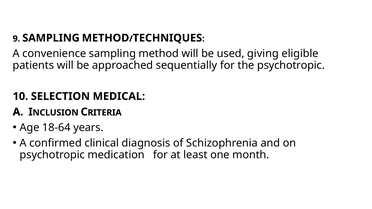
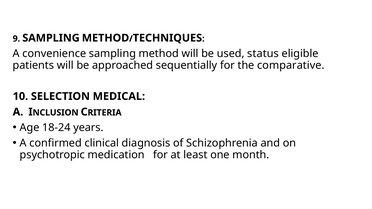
giving: giving -> status (263, 54)
the psychotropic: psychotropic -> comparative (291, 65)
18-64: 18-64 -> 18-24 (56, 128)
